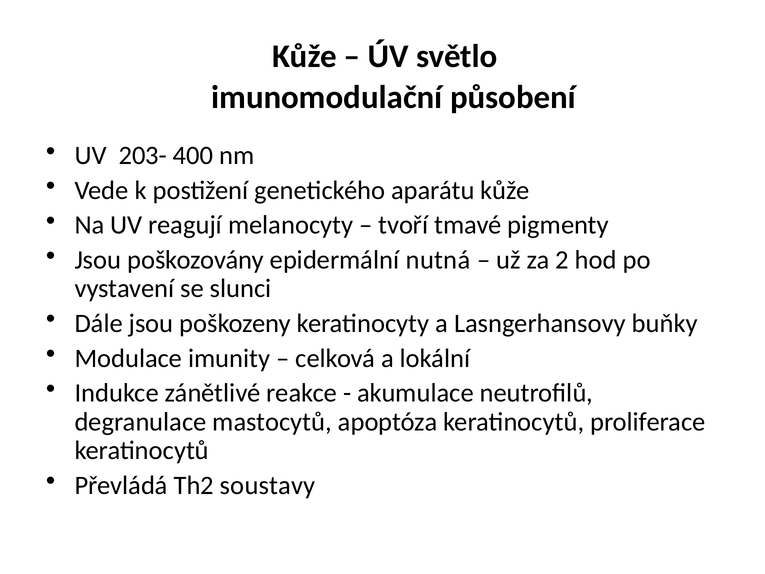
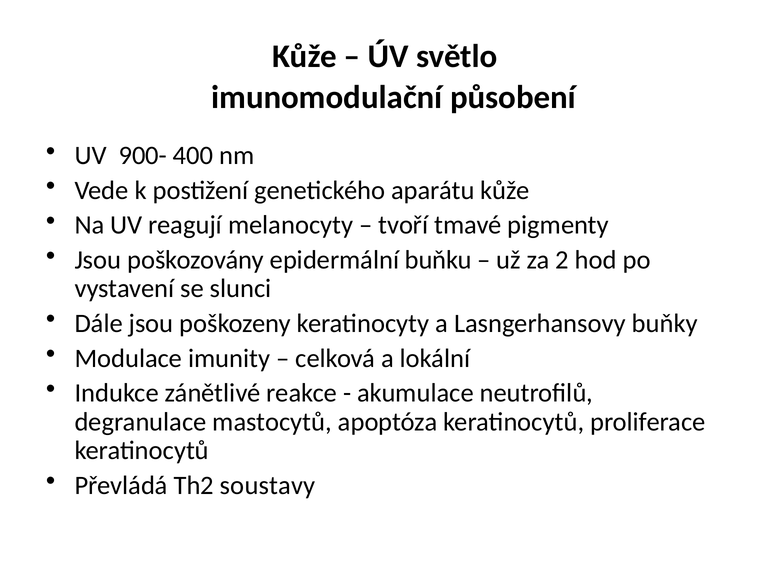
203-: 203- -> 900- (143, 155)
nutná: nutná -> buňku (438, 260)
